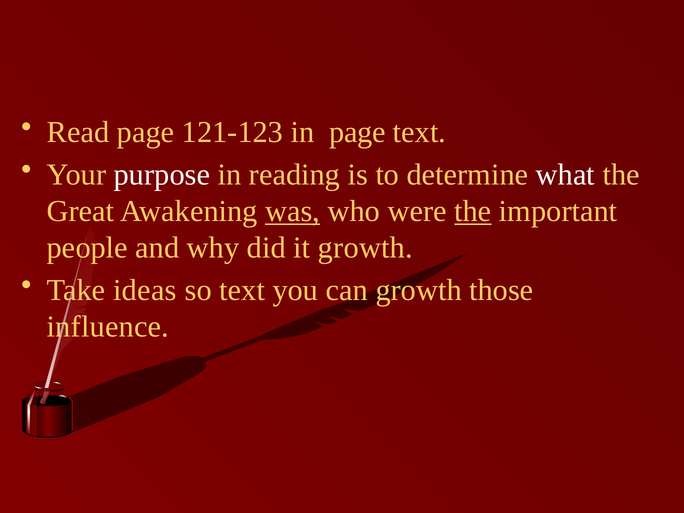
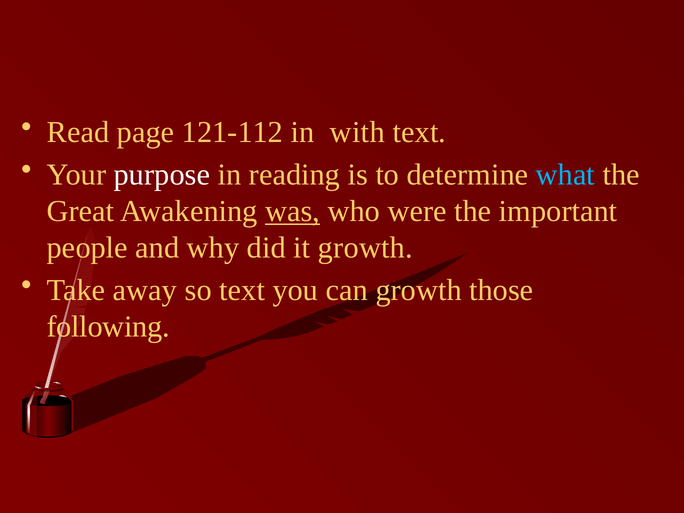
121-123: 121-123 -> 121-112 (233, 132)
in page: page -> with (357, 132)
what colour: white -> light blue (565, 175)
the underline: present -> none (473, 211)
ideas: ideas -> away (145, 290)
influence: influence -> following (108, 327)
